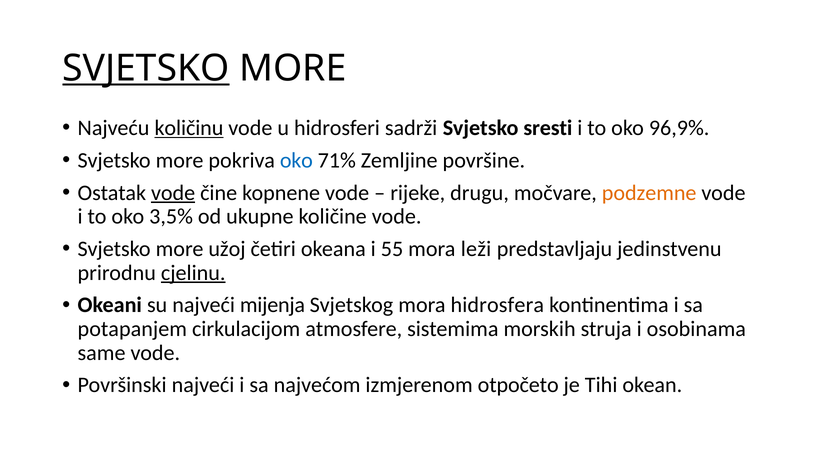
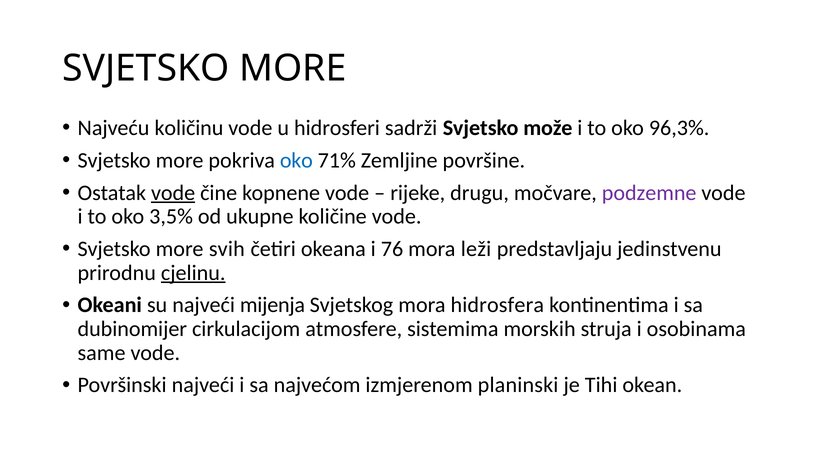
SVJETSKO underline: present -> none (146, 69)
količinu underline: present -> none (189, 128)
sresti: sresti -> može (548, 128)
96,9%: 96,9% -> 96,3% (679, 128)
podzemne colour: orange -> purple (649, 193)
užoj: užoj -> svih (227, 249)
55: 55 -> 76 (392, 249)
potapanjem: potapanjem -> dubinomijer (132, 329)
otpočeto: otpočeto -> planinski (518, 386)
